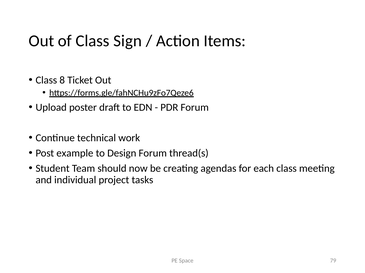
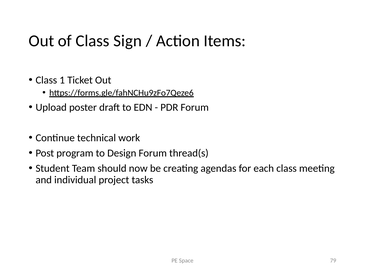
8: 8 -> 1 (62, 80)
example: example -> program (75, 154)
